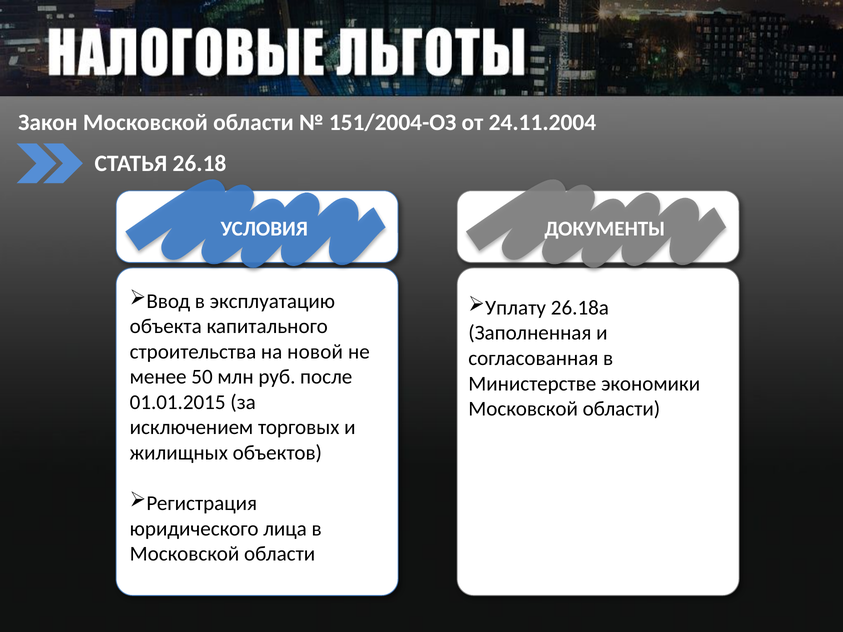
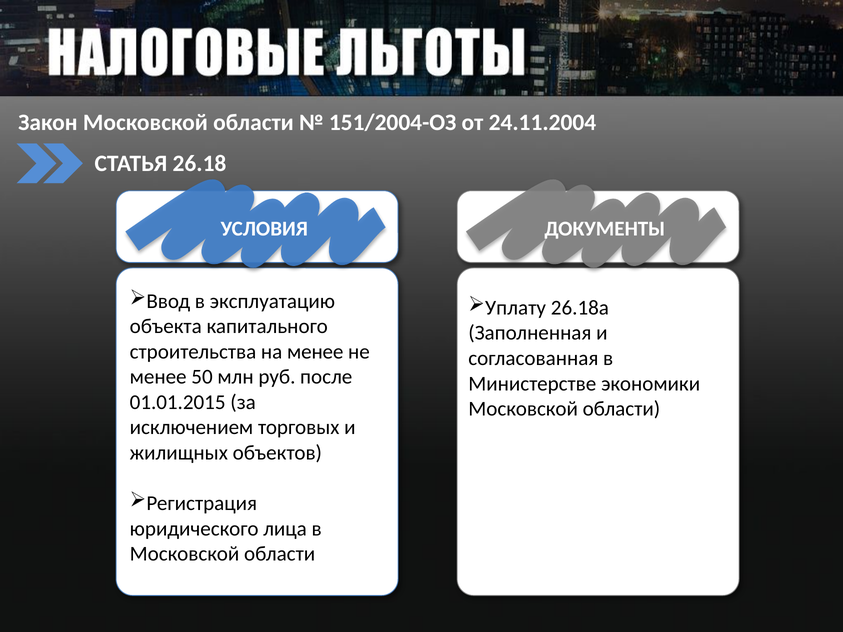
на новой: новой -> менее (315, 352)
